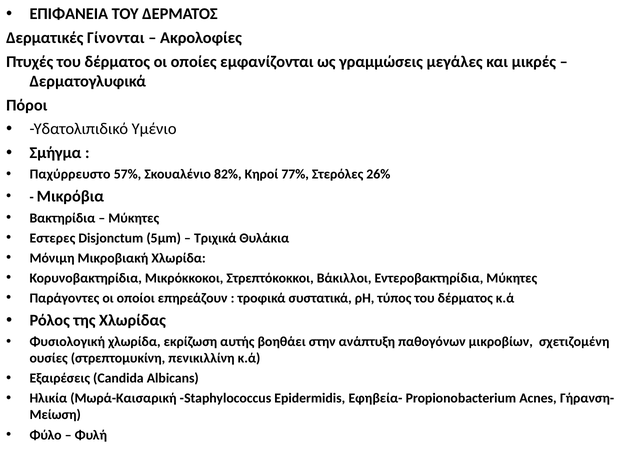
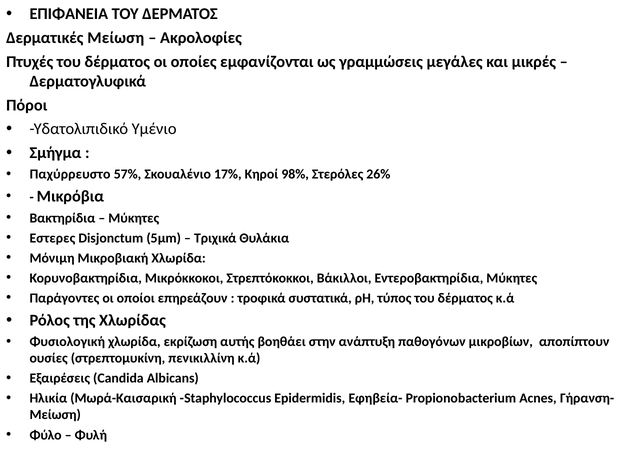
Δερματικές Γίνονται: Γίνονται -> Μείωση (116, 38)
82%: 82% -> 17% (228, 174)
77%: 77% -> 98% (295, 174)
σχετιζομένη: σχετιζομένη -> αποπίπτουν (574, 342)
